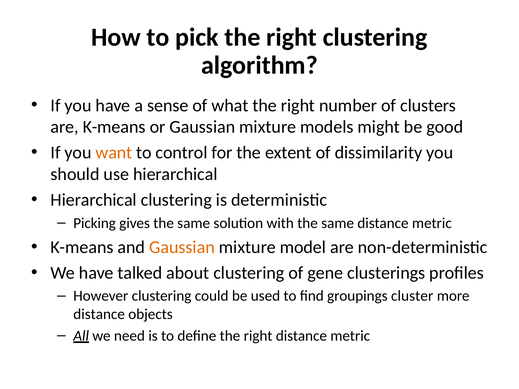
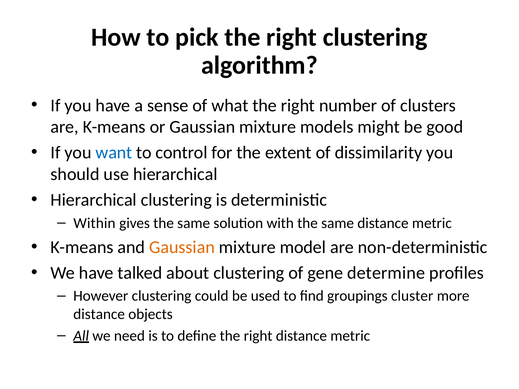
want colour: orange -> blue (114, 153)
Picking: Picking -> Within (94, 223)
clusterings: clusterings -> determine (386, 273)
